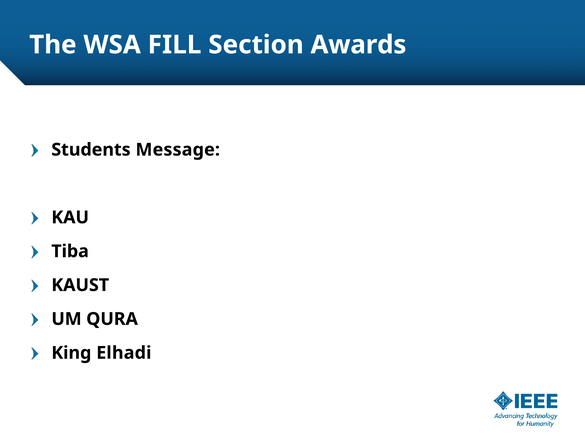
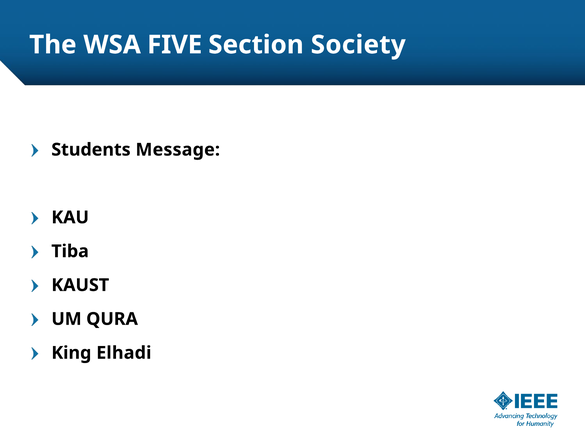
FILL: FILL -> FIVE (175, 45)
Awards: Awards -> Society (358, 45)
